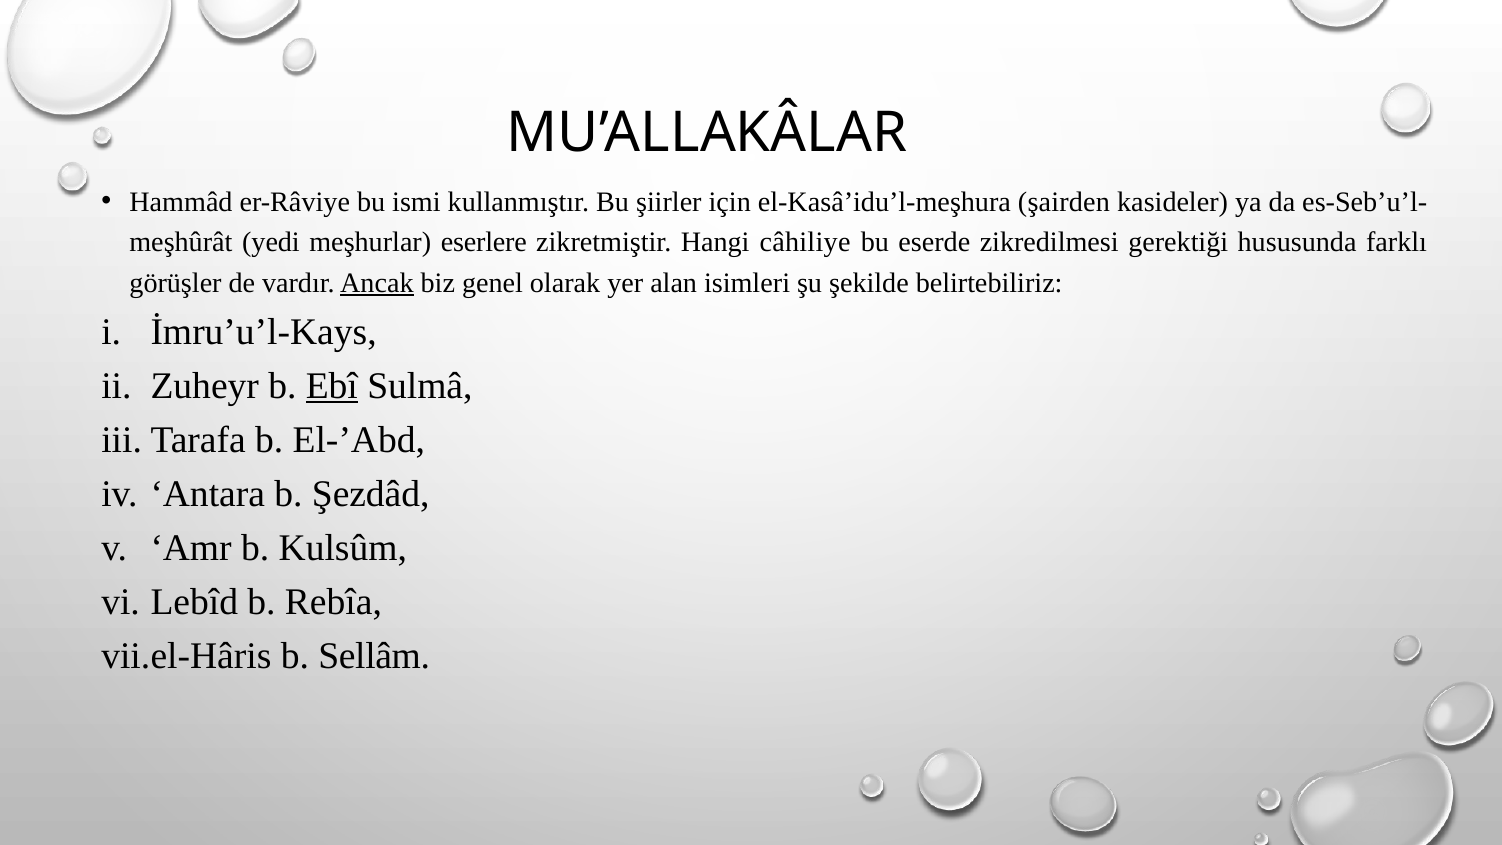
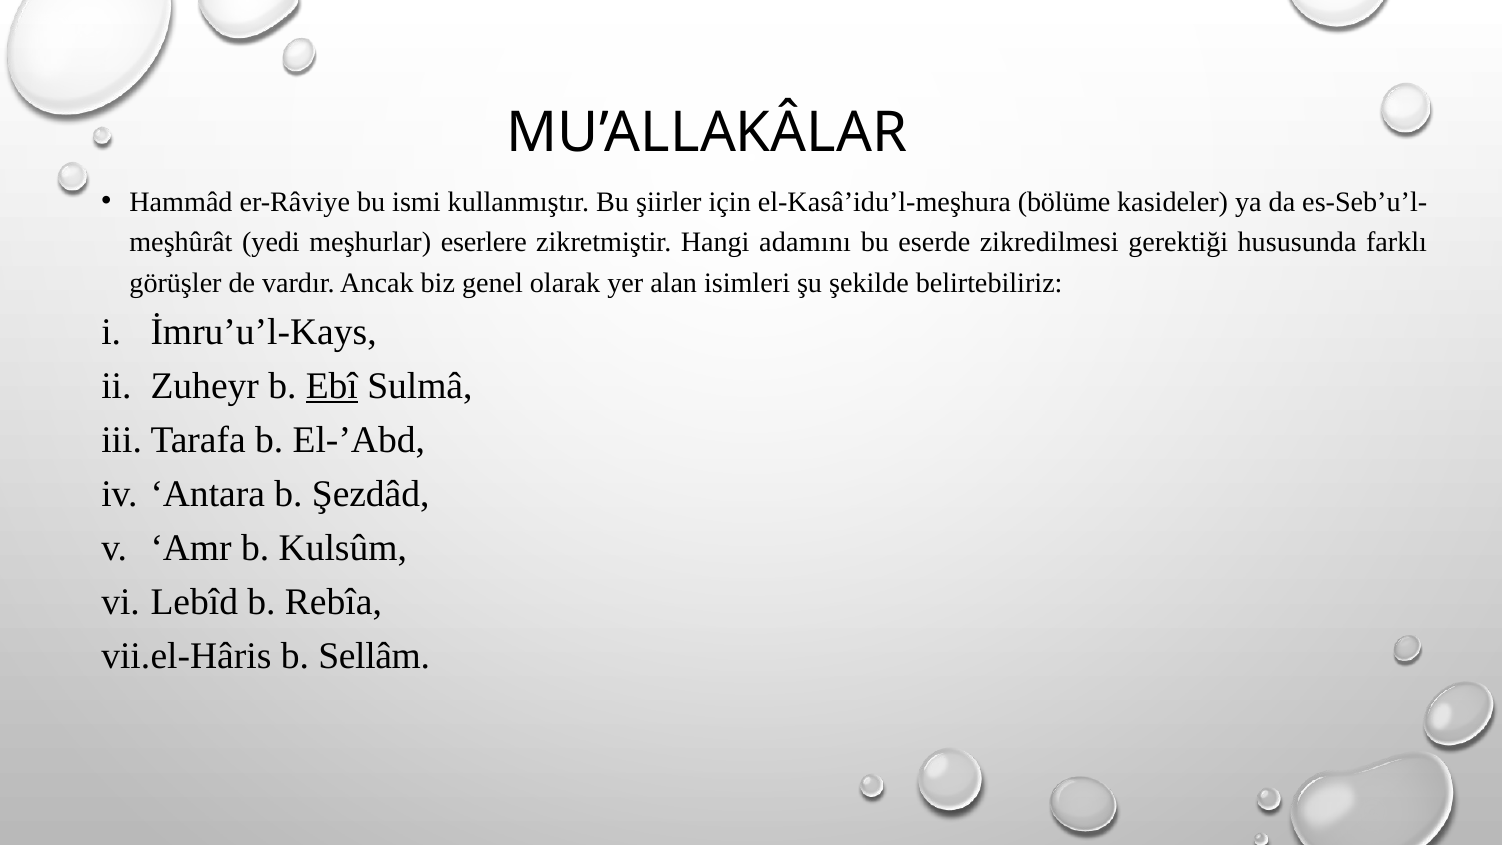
şairden: şairden -> bölüme (1064, 202)
câhiliye: câhiliye -> adamını (805, 242)
Ancak underline: present -> none (377, 283)
